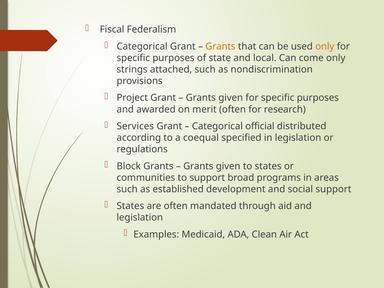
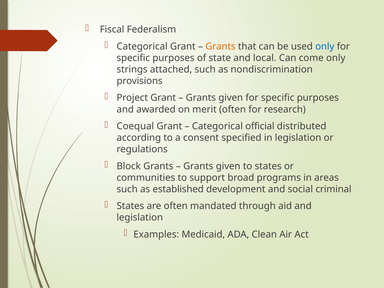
only colour: orange -> blue (325, 46)
Services: Services -> Coequal (135, 126)
coequal: coequal -> consent (201, 138)
social support: support -> criminal (333, 189)
